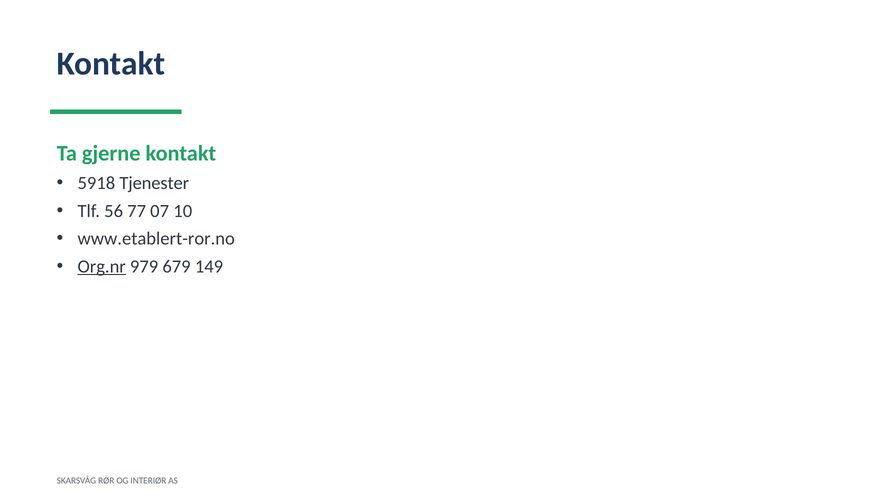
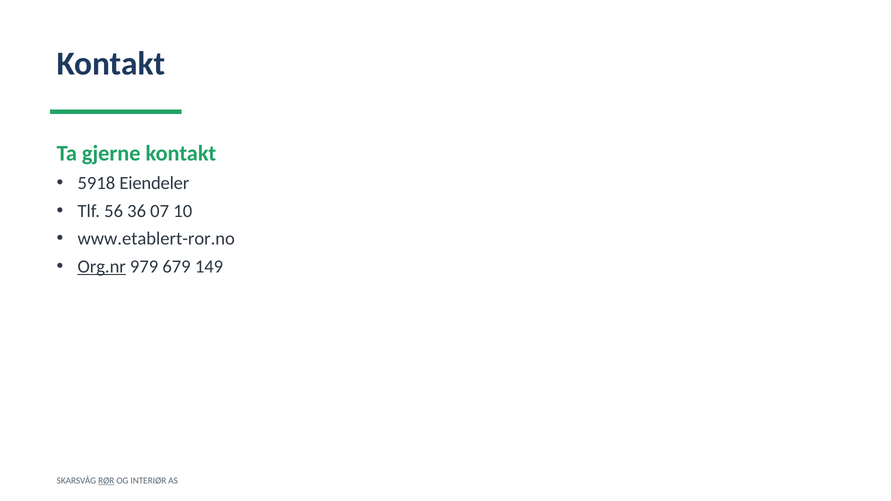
Tjenester: Tjenester -> Eiendeler (154, 183)
77: 77 -> 36 (137, 211)
RØR underline: none -> present (106, 481)
